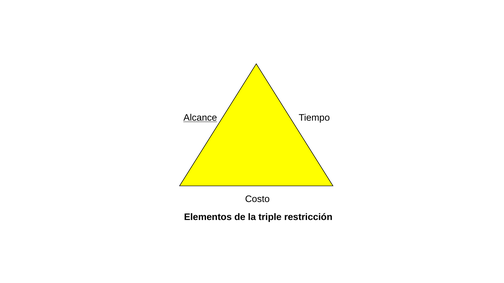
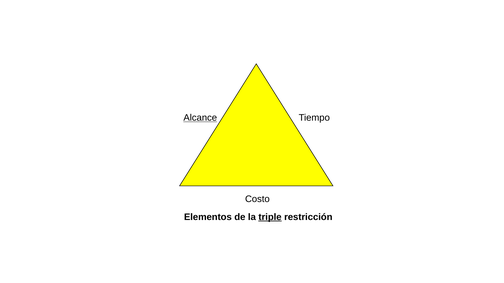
triple underline: none -> present (270, 217)
